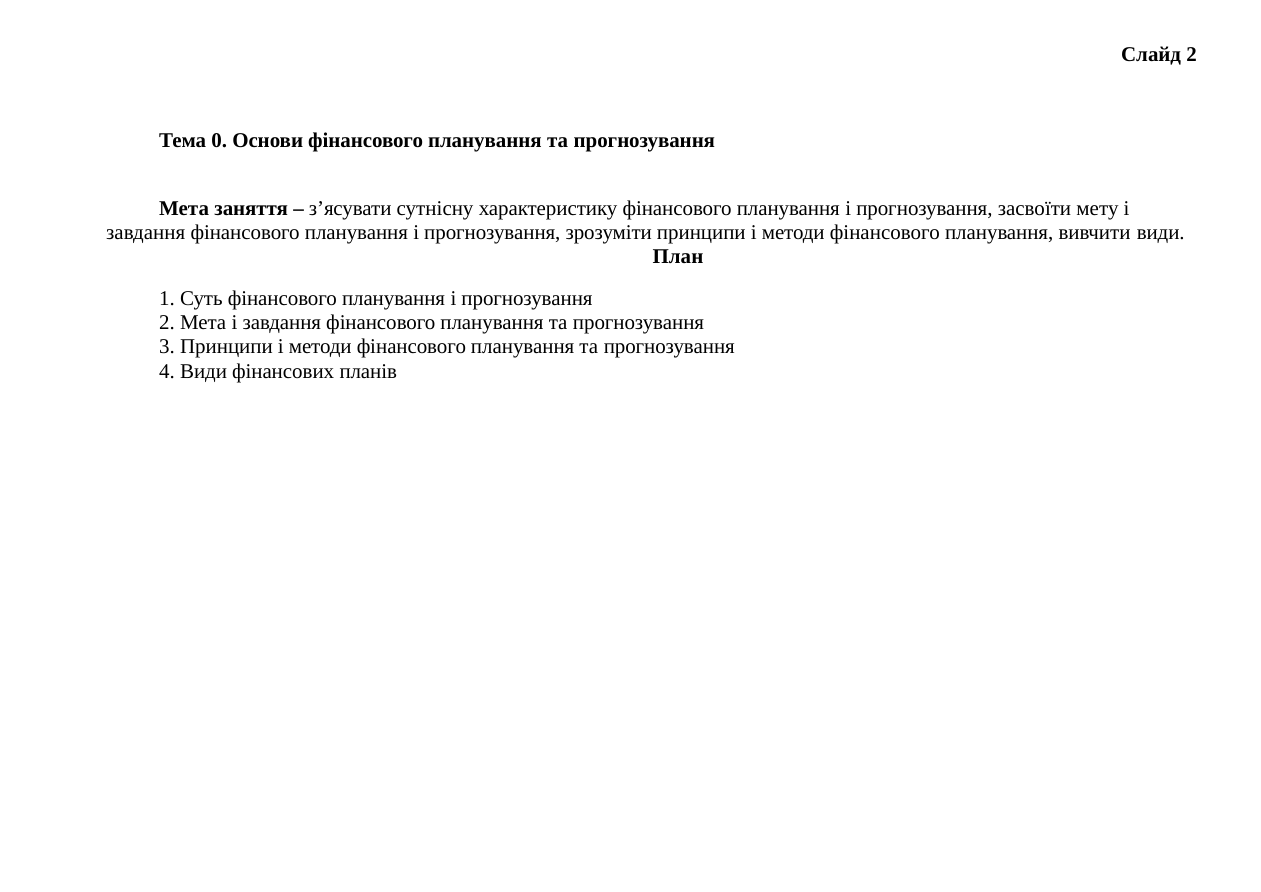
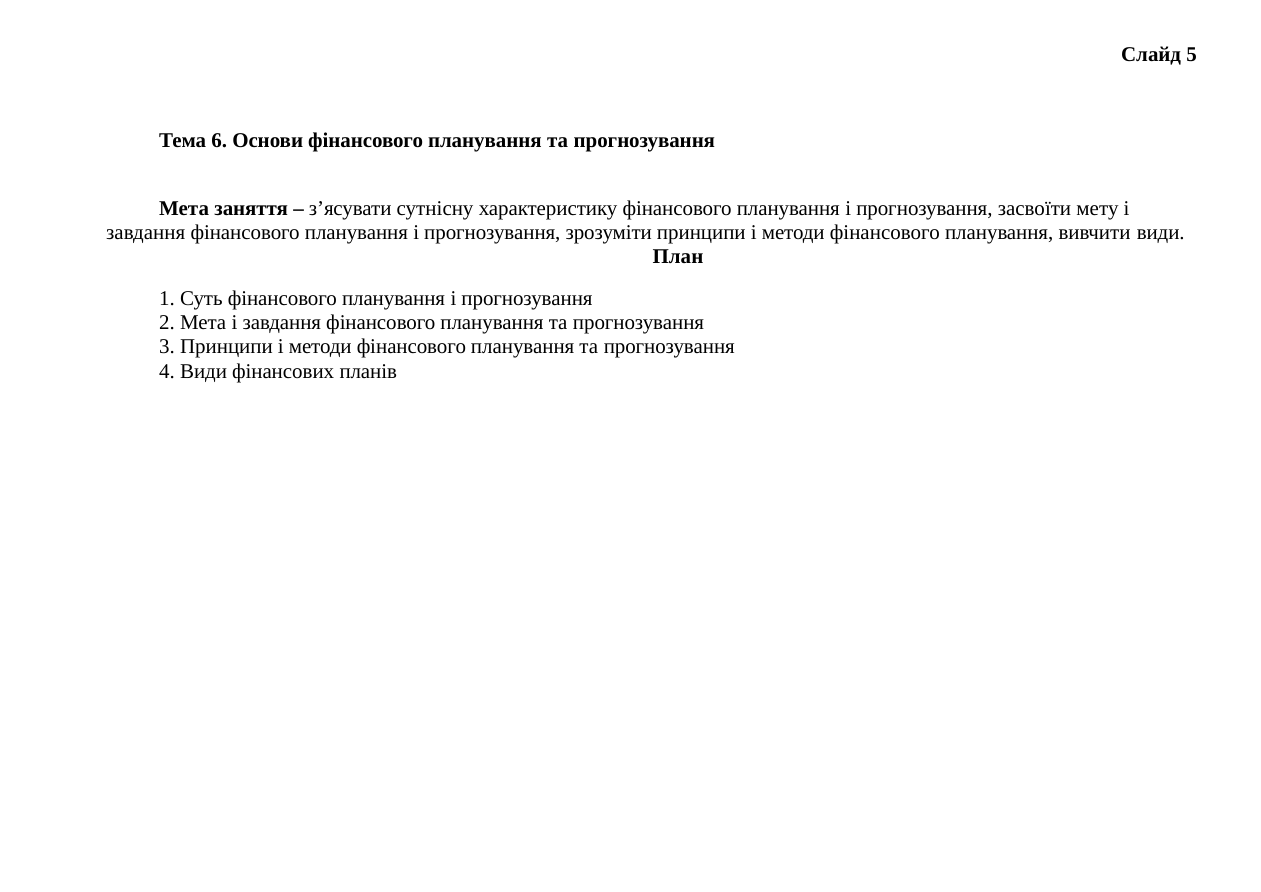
2: 2 -> 5 (1192, 55)
0: 0 -> 6 (219, 140)
